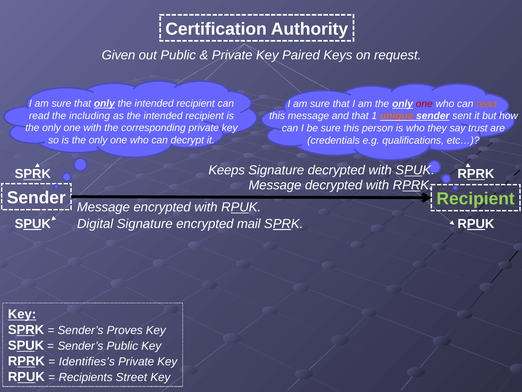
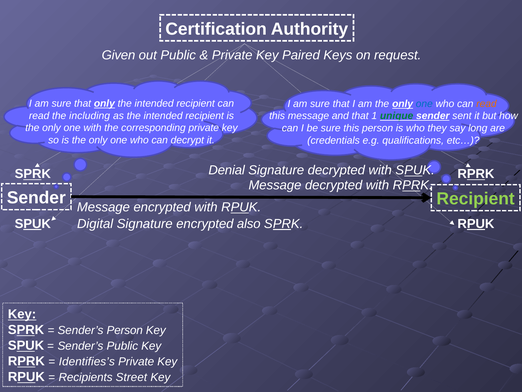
one colour: red -> blue (424, 104)
unique colour: orange -> green (397, 116)
trust: trust -> long (478, 128)
Keeps: Keeps -> Denial (227, 170)
mail: mail -> also (249, 223)
Sender’s Proves: Proves -> Person (125, 330)
